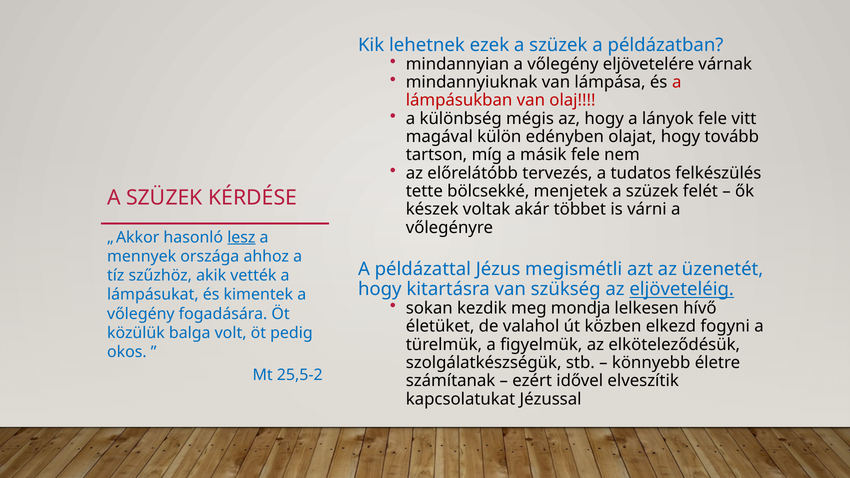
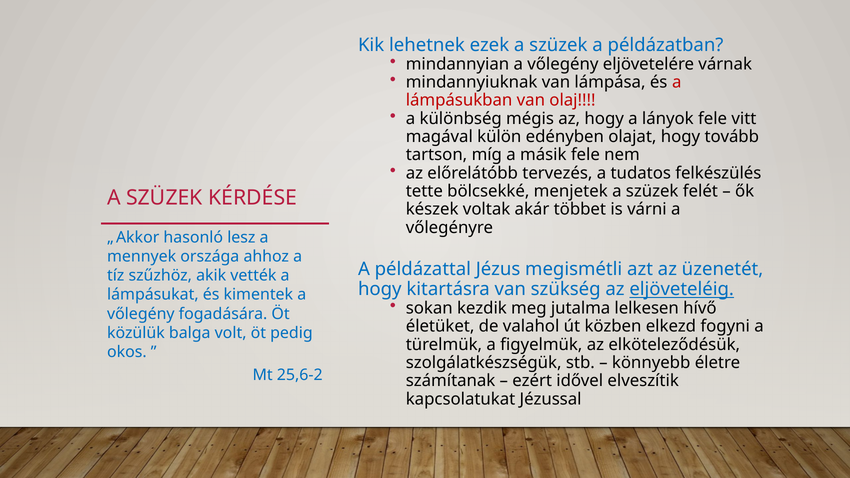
lesz underline: present -> none (241, 237)
mondja: mondja -> jutalma (581, 308)
25,5-2: 25,5-2 -> 25,6-2 (300, 375)
